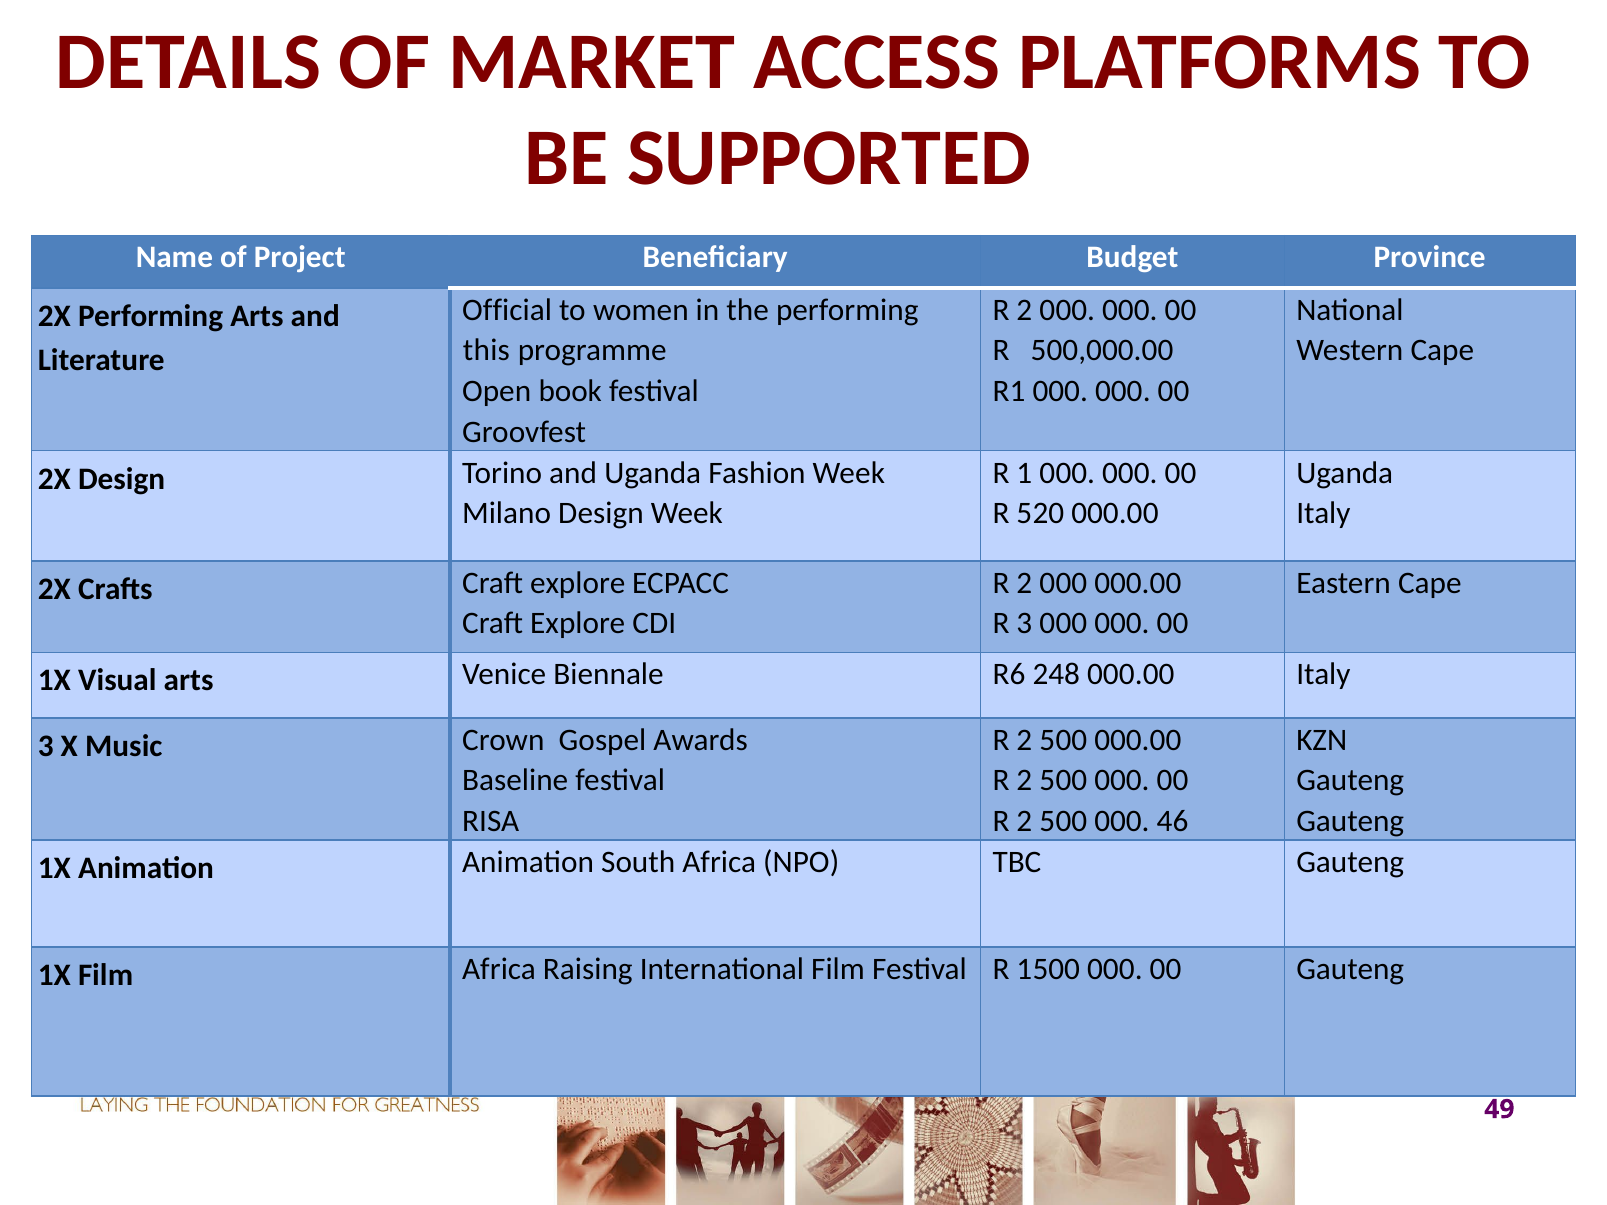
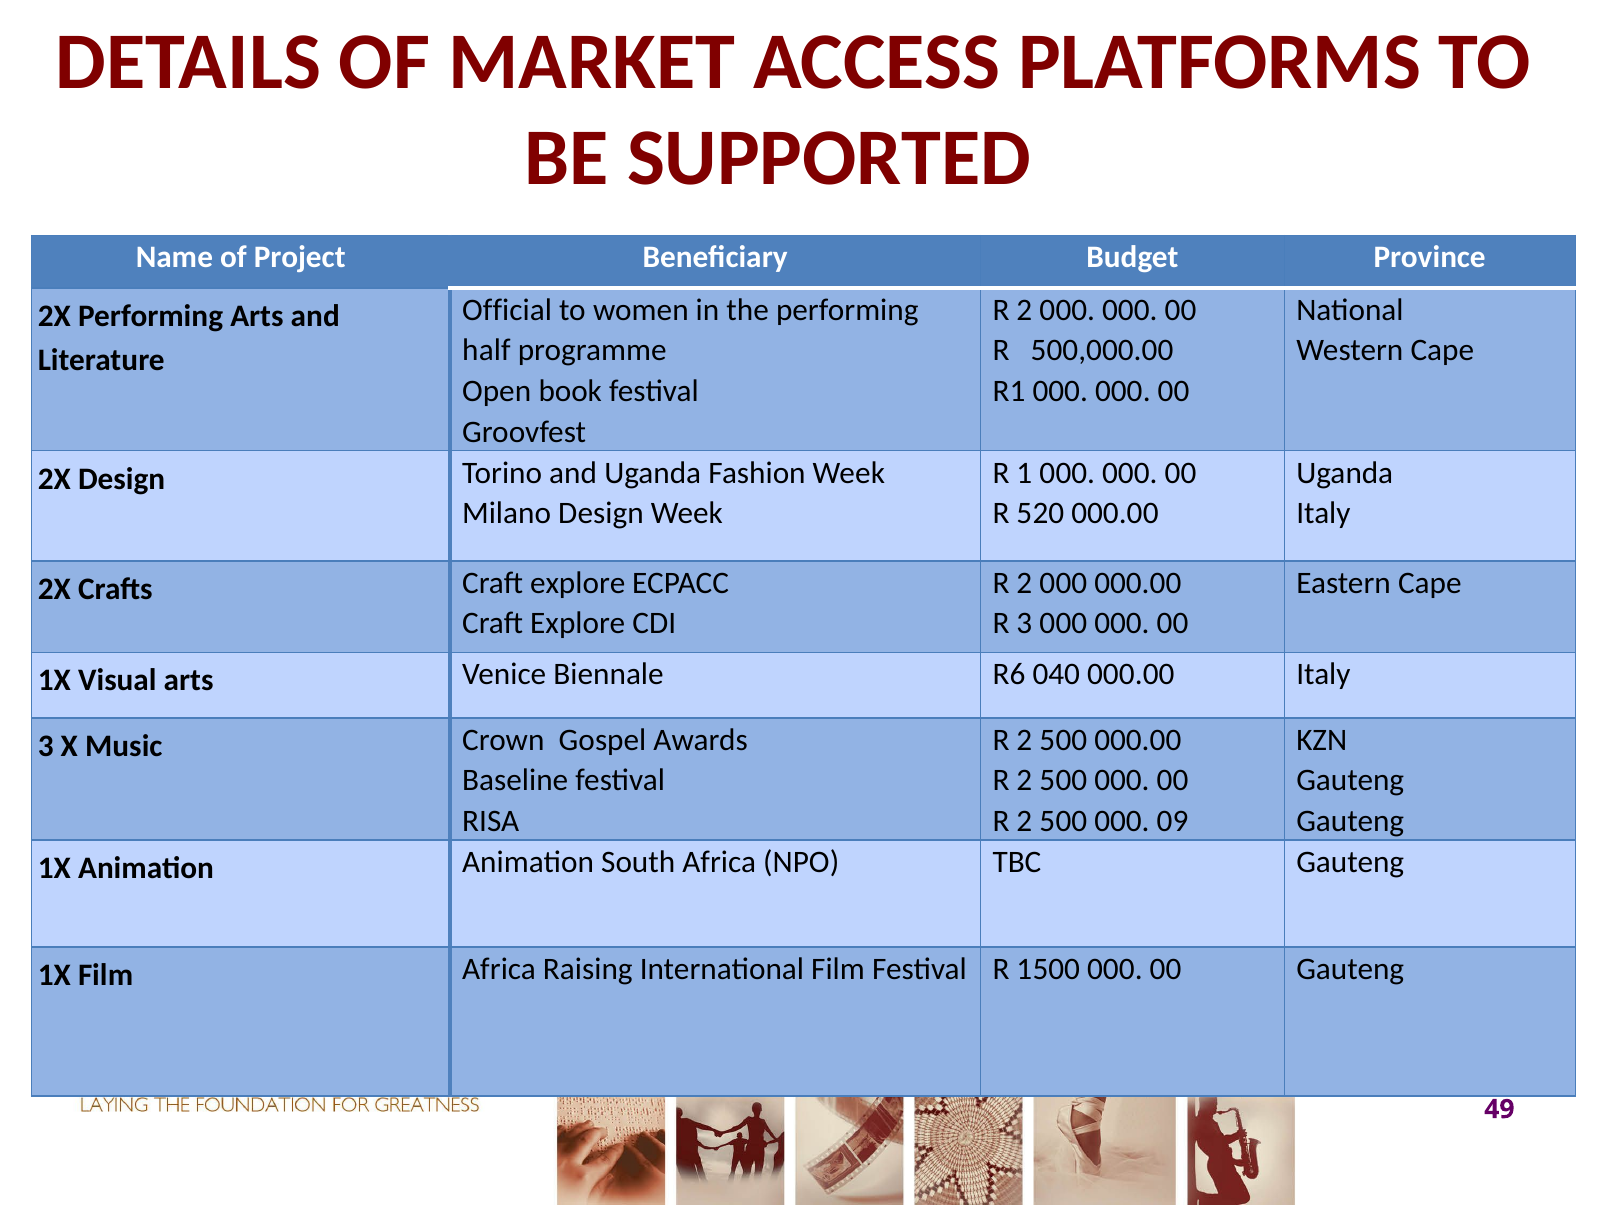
this: this -> half (486, 351)
248: 248 -> 040 (1056, 675)
46: 46 -> 09 (1173, 821)
